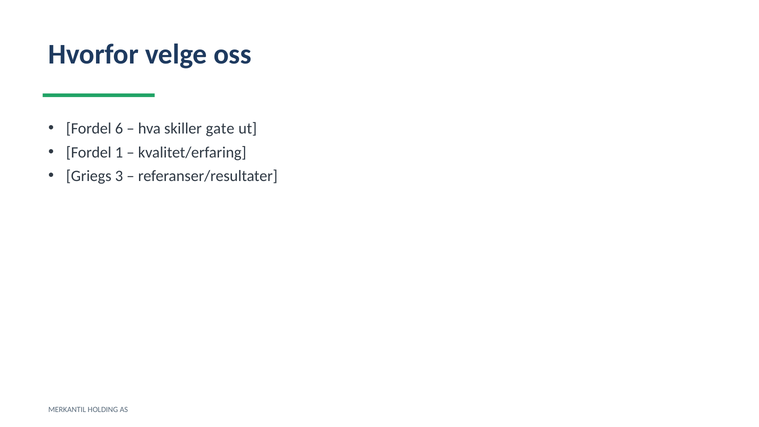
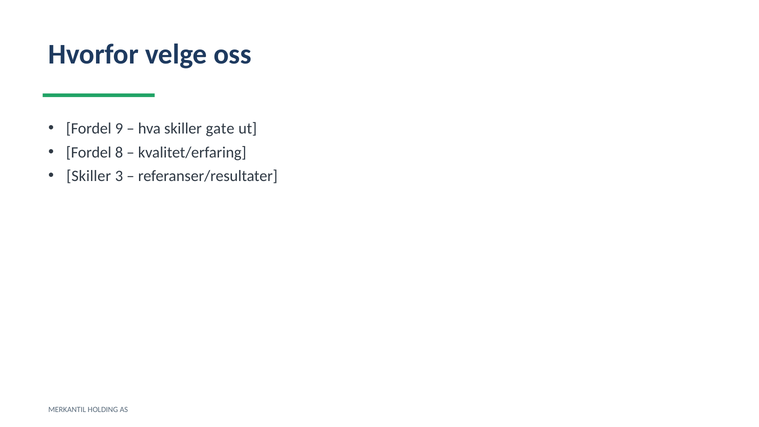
6: 6 -> 9 (119, 129)
1: 1 -> 8 (119, 152)
Griegs: Griegs -> Skiller (89, 176)
